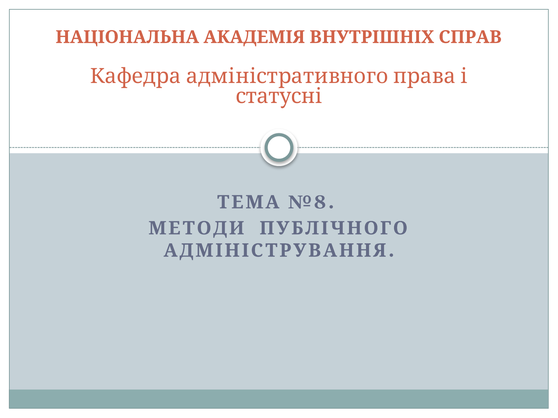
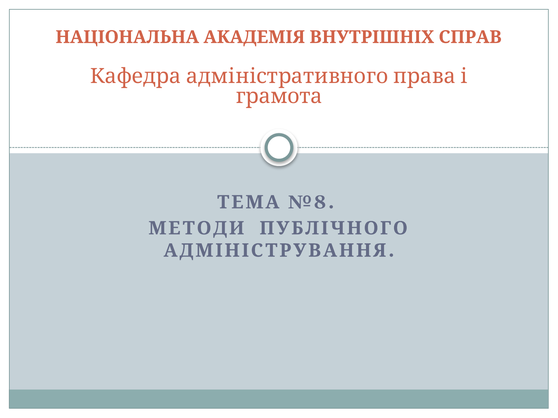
статусні: статусні -> грамота (279, 96)
